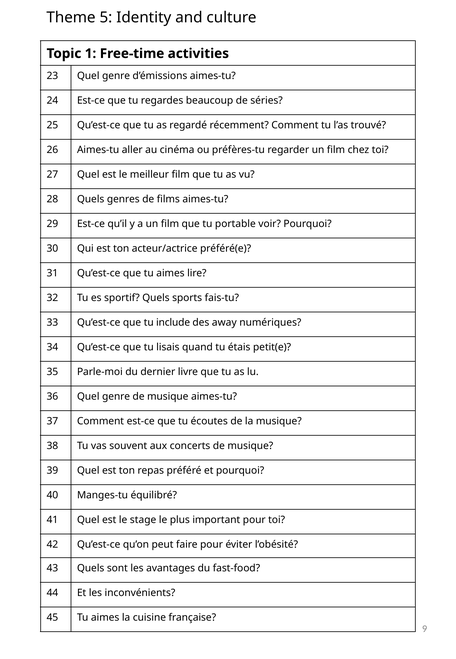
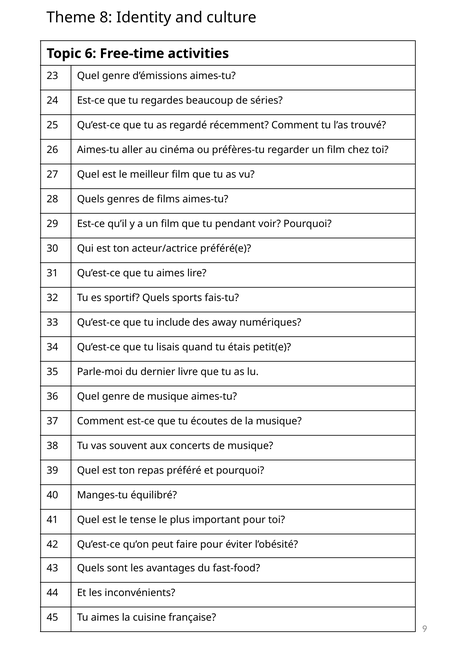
5: 5 -> 8 (106, 18)
1: 1 -> 6 (91, 53)
portable: portable -> pendant (235, 224)
stage: stage -> tense (143, 520)
